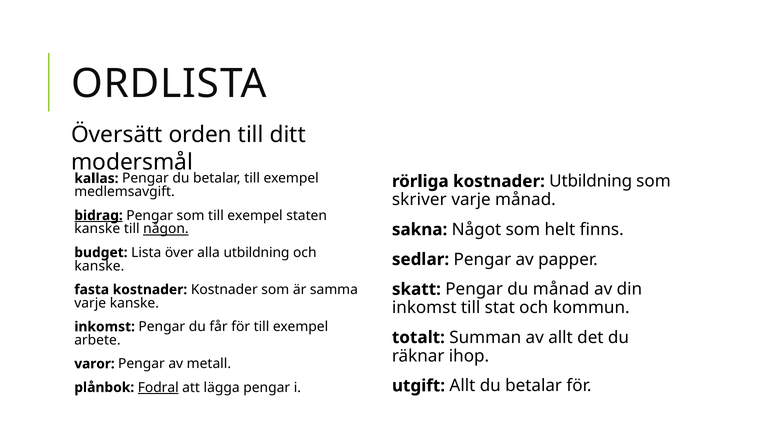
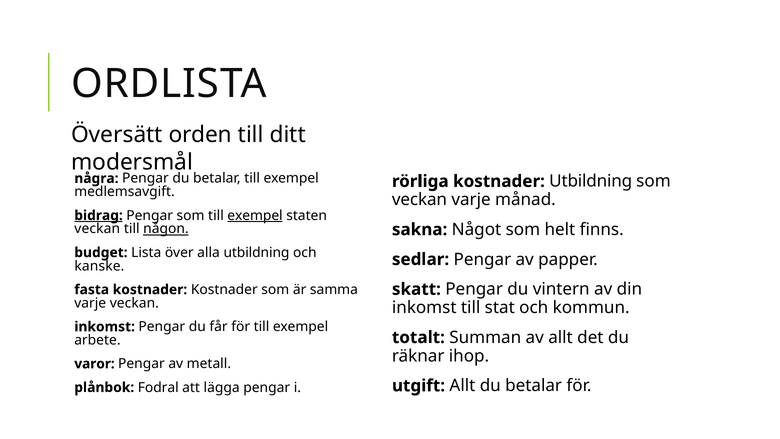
kallas: kallas -> några (96, 178)
skriver: skriver -> veckan (419, 200)
exempel underline: none -> present (255, 215)
kanske: kanske -> veckan (97, 229)
du månad: månad -> vintern (561, 289)
varje kanske: kanske -> veckan (134, 303)
Fodral underline: present -> none (158, 387)
